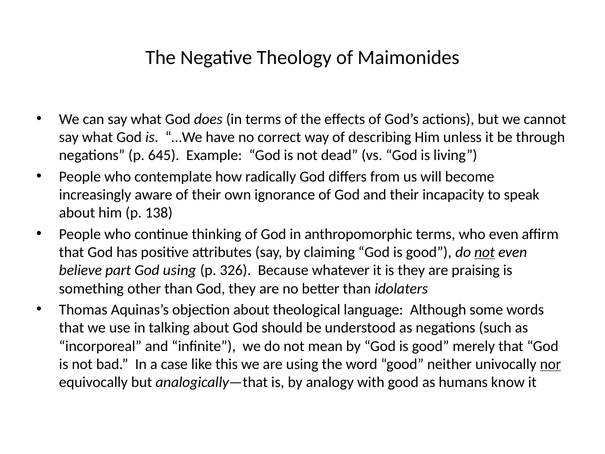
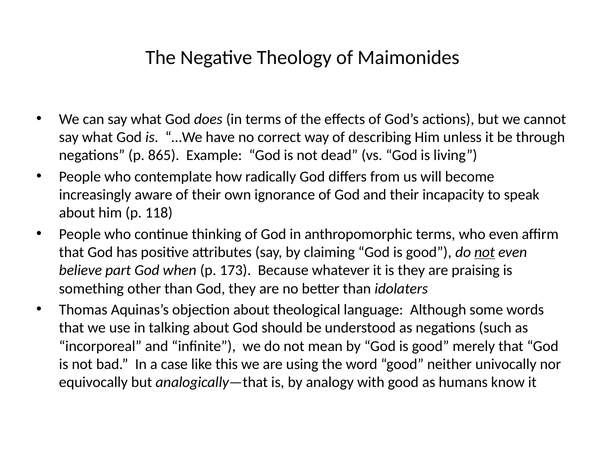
645: 645 -> 865 (164, 155)
138: 138 -> 118 (159, 213)
God using: using -> when (180, 270)
326: 326 -> 173 (235, 270)
nor underline: present -> none (551, 364)
